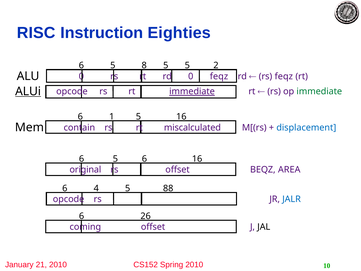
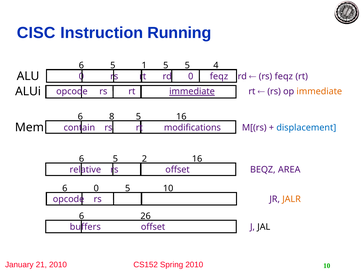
RISC: RISC -> CISC (36, 33)
Eighties: Eighties -> Running (179, 33)
8: 8 -> 1 (144, 65)
2: 2 -> 4 (216, 65)
ALUi underline: present -> none (28, 91)
immediate colour: green -> orange (319, 91)
1: 1 -> 8 (112, 117)
miscalculated: miscalculated -> modifications (192, 127)
5 6: 6 -> 2 (144, 159)
original: original -> relative (85, 170)
6 4: 4 -> 0 (96, 188)
5 88: 88 -> 10 (168, 188)
JALR colour: blue -> orange (292, 199)
coming: coming -> buffers (85, 227)
